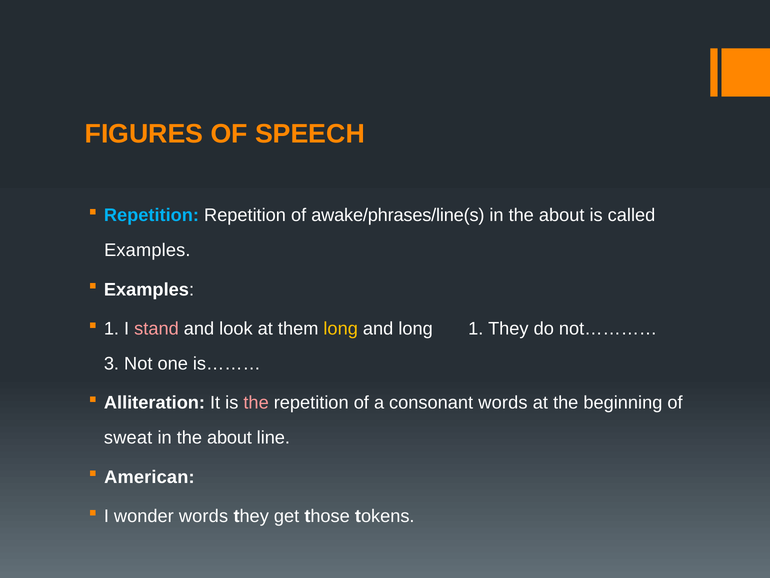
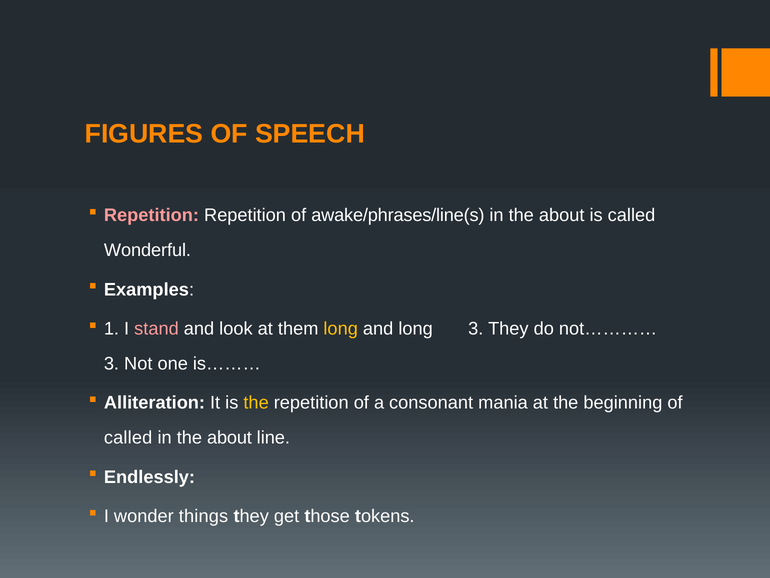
Repetition colour: light blue -> pink (151, 215)
Examples: Examples -> Wonderful (147, 250)
long 1: 1 -> 3 (476, 329)
the colour: pink -> yellow (256, 403)
consonant words: words -> mania (503, 403)
sweat: sweat -> called (128, 438)
American: American -> Endlessly (149, 477)
wonder words: words -> things (204, 516)
